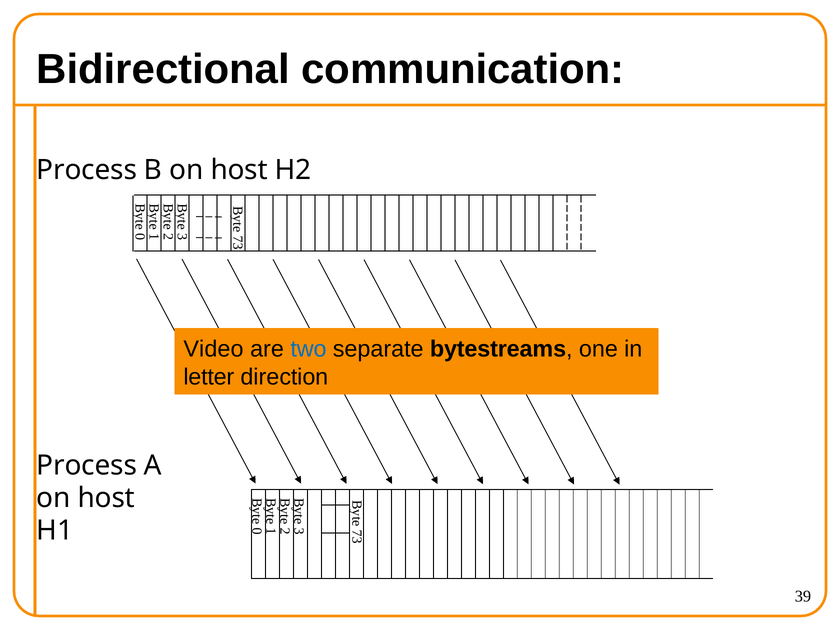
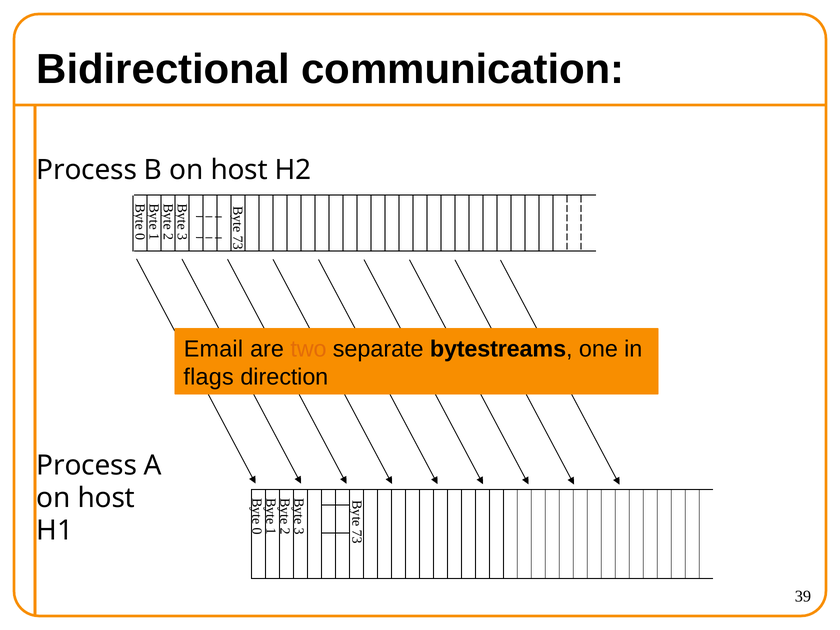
Video: Video -> Email (213, 349)
two colour: blue -> orange (308, 349)
letter: letter -> flags (209, 377)
